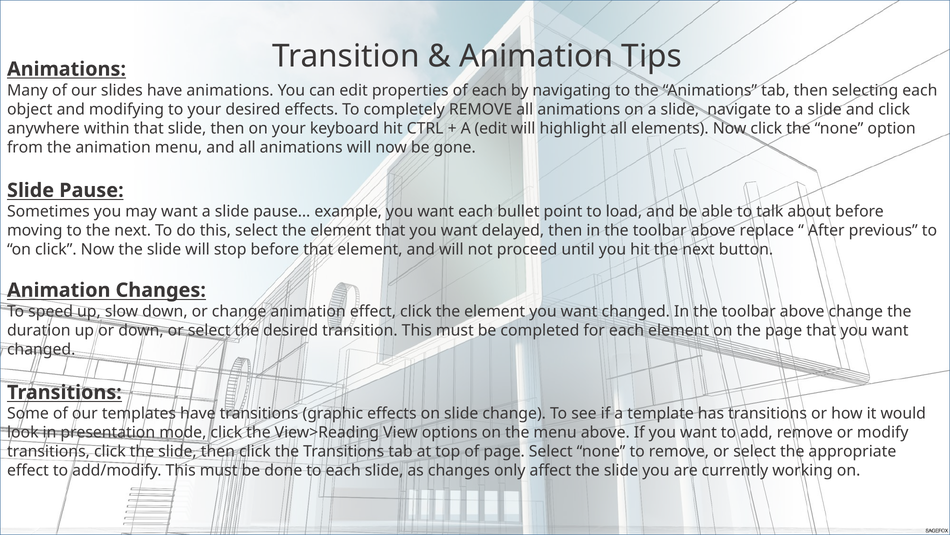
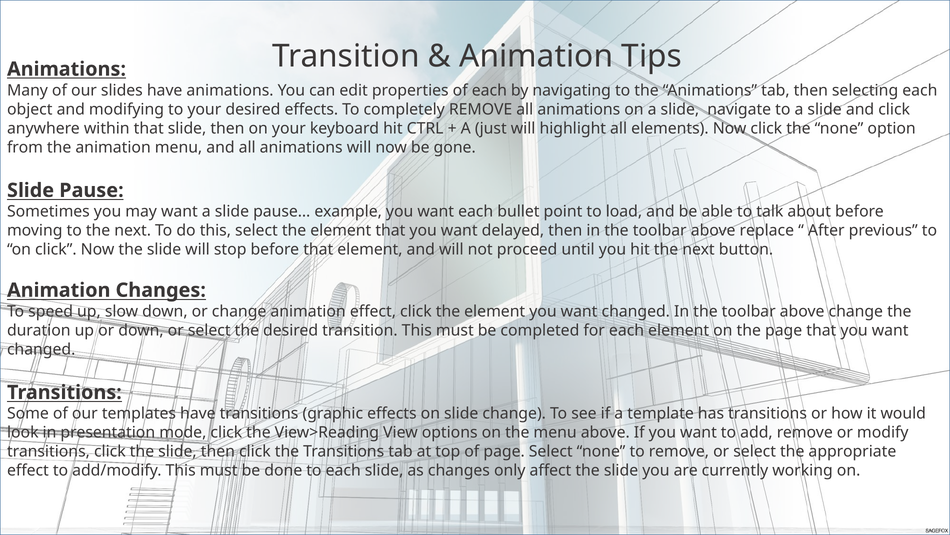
A edit: edit -> just (491, 128)
